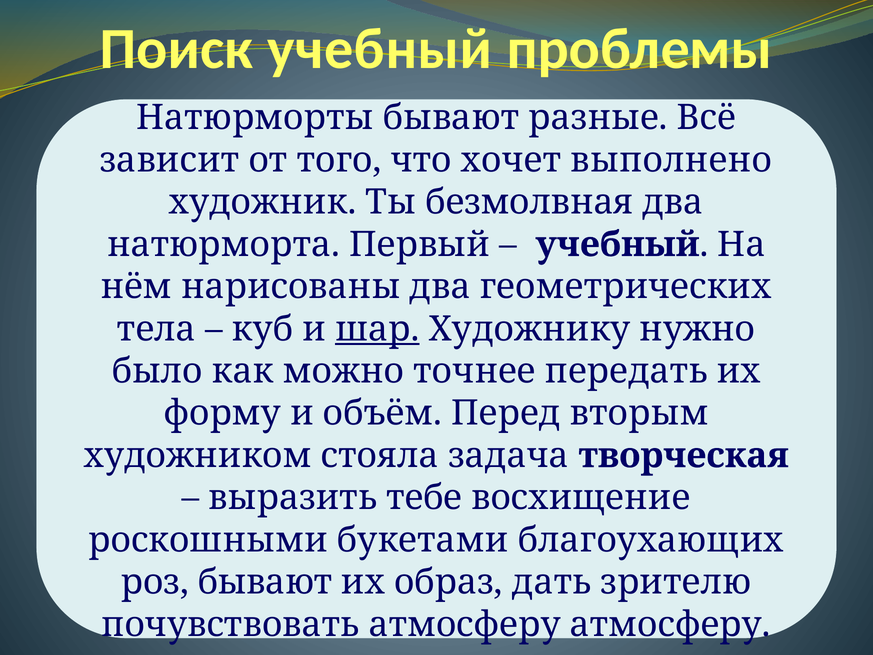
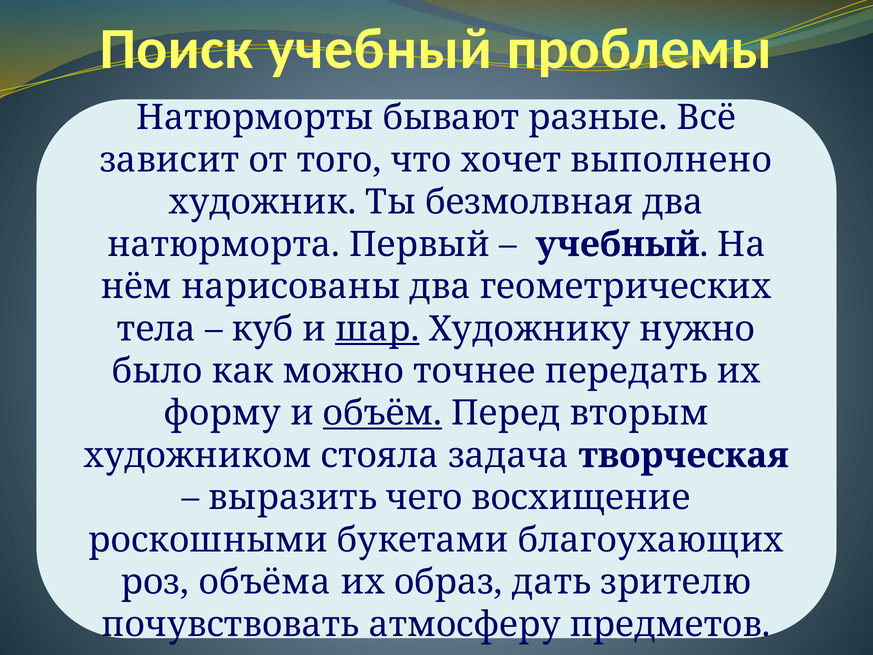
объём underline: none -> present (383, 413)
тебе: тебе -> чего (424, 498)
роз бывают: бывают -> объёма (265, 582)
атмосферу атмосферу: атмосферу -> предметов (670, 624)
